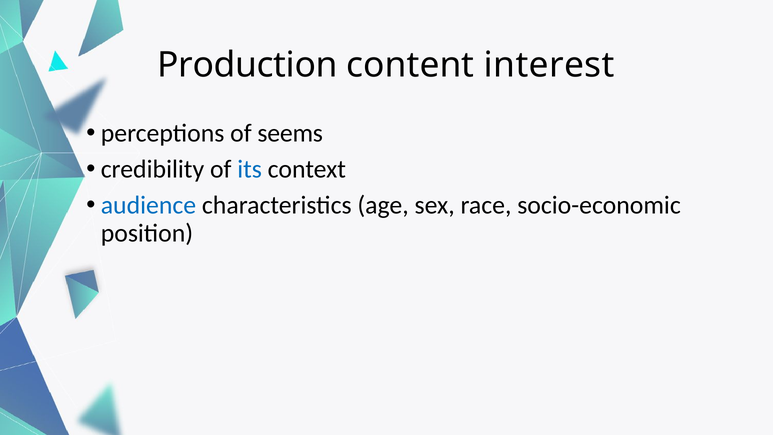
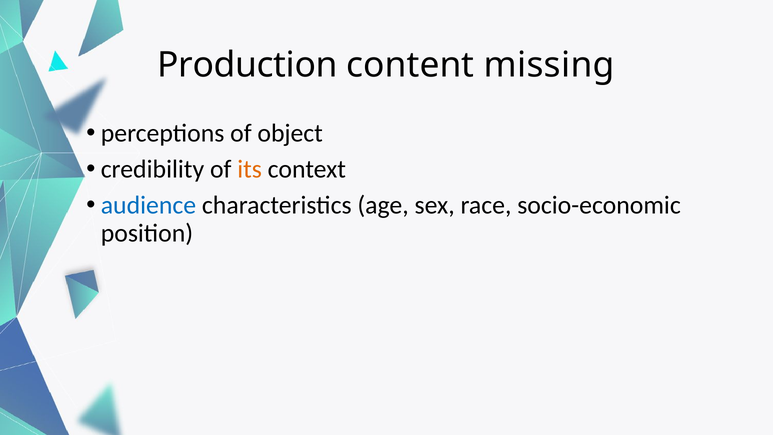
interest: interest -> missing (549, 65)
seems: seems -> object (290, 133)
its colour: blue -> orange (250, 169)
